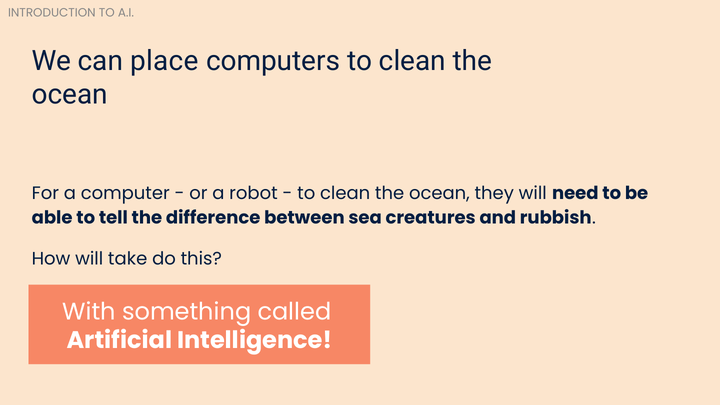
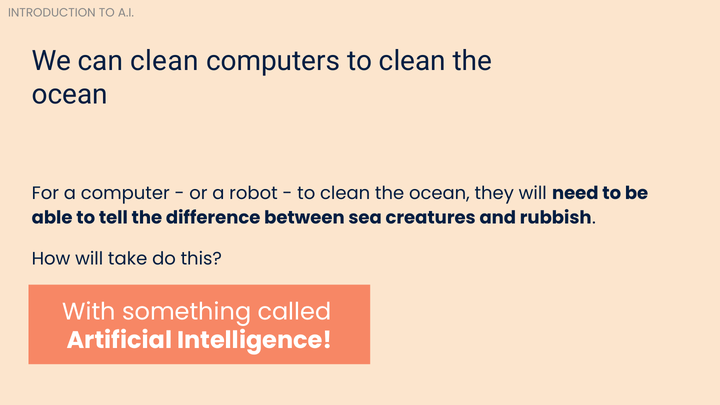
can place: place -> clean (164, 61)
